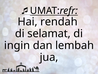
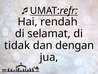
ingin: ingin -> tidak (17, 45)
lembah: lembah -> dengan (75, 45)
